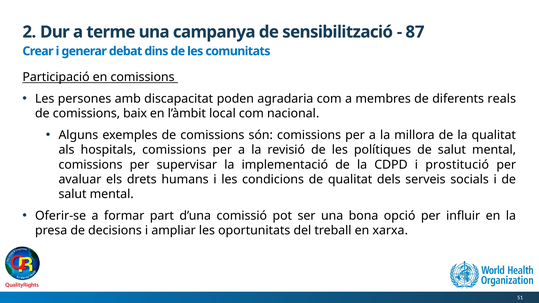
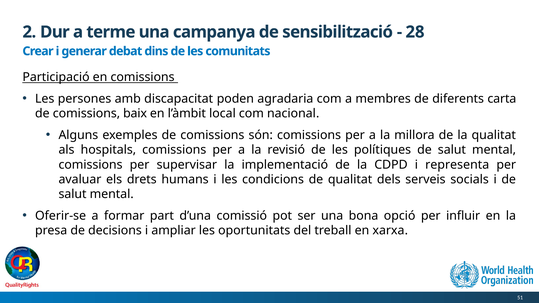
87: 87 -> 28 (415, 32)
reals: reals -> carta (502, 99)
prostitució: prostitució -> representa (457, 165)
